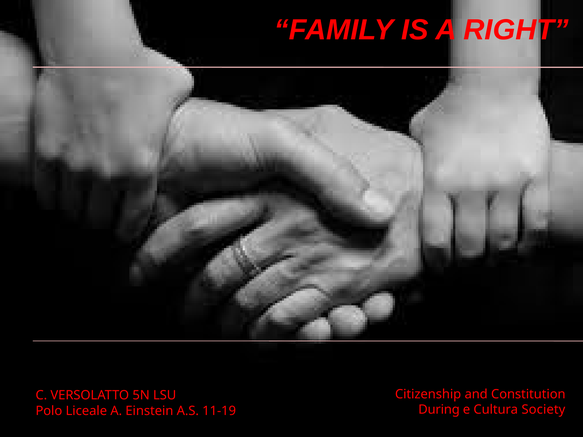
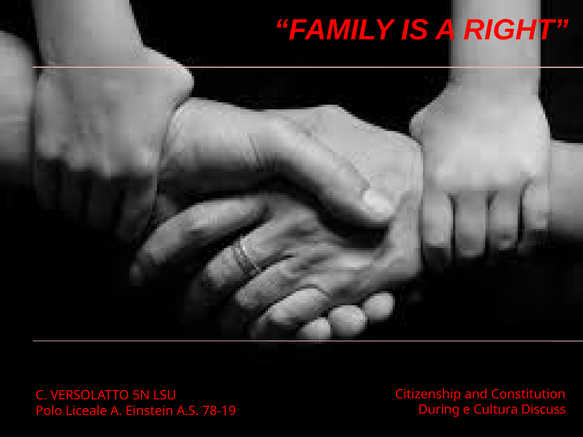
Society: Society -> Discuss (544, 410)
11-19: 11-19 -> 78-19 (219, 411)
